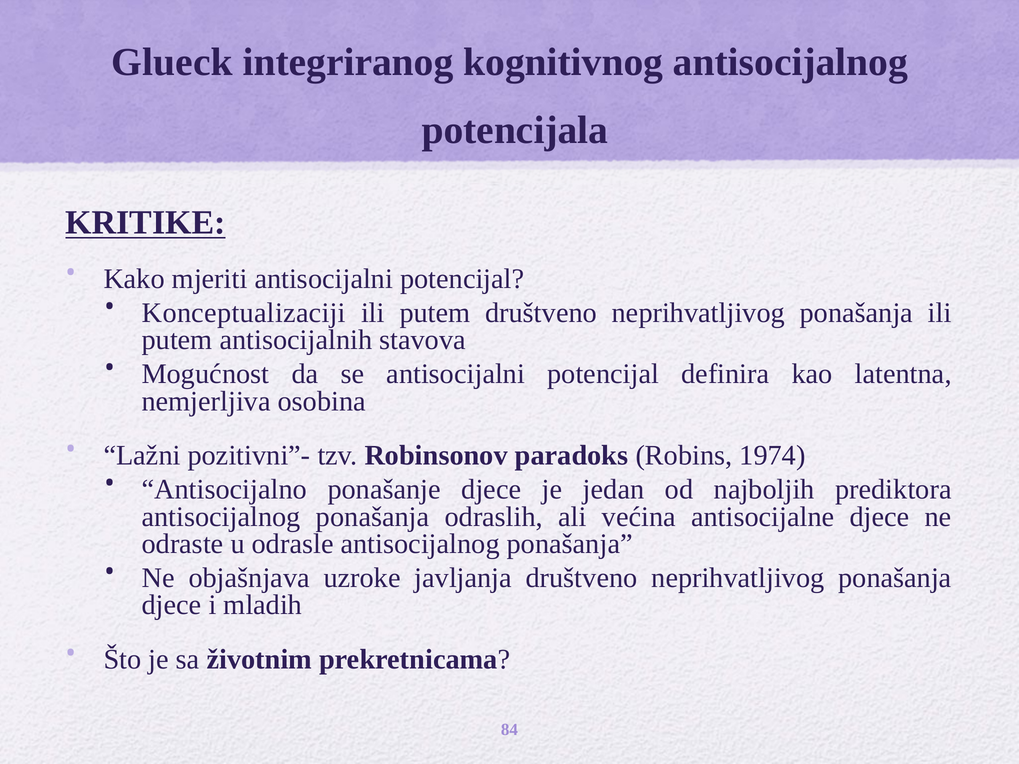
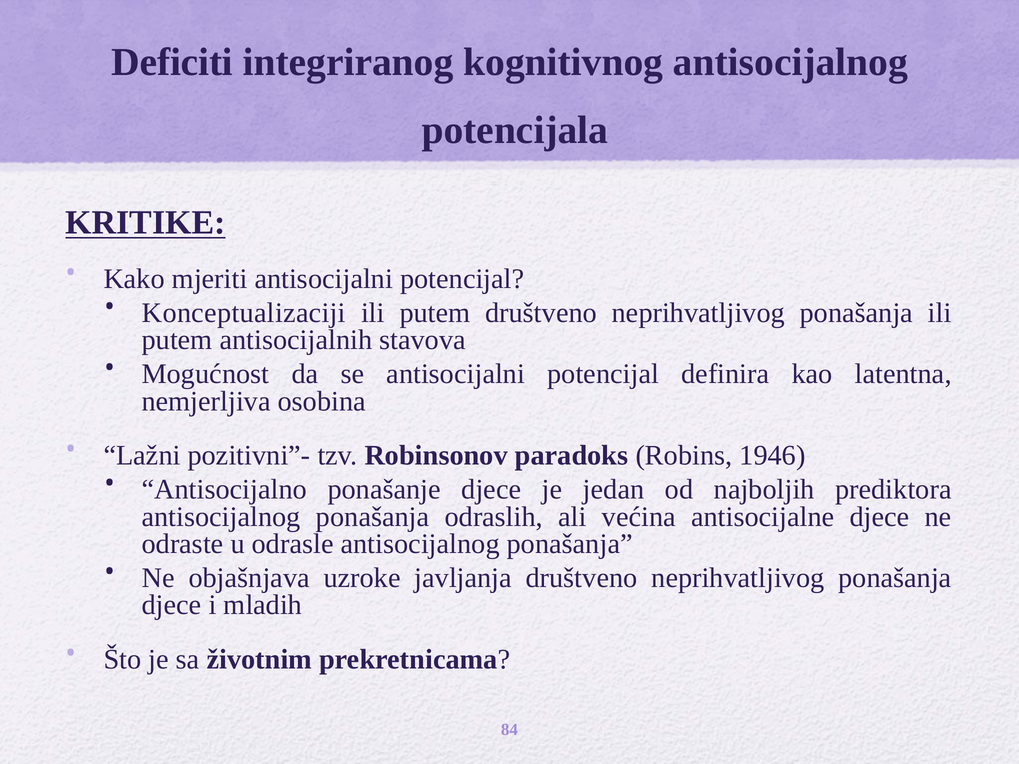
Glueck: Glueck -> Deficiti (172, 62)
1974: 1974 -> 1946 (772, 456)
